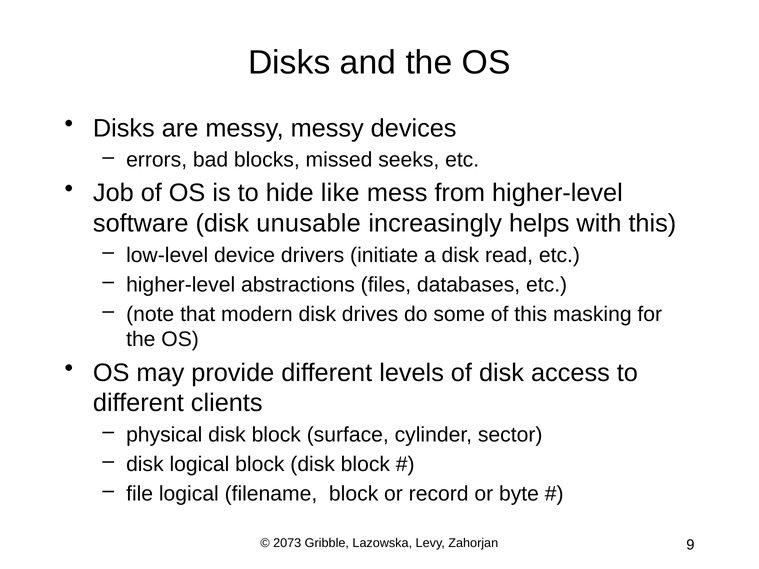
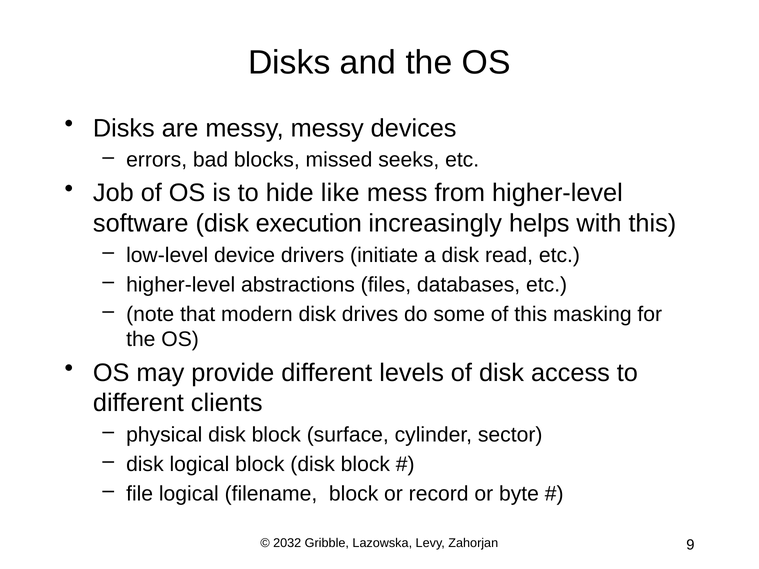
unusable: unusable -> execution (309, 224)
2073: 2073 -> 2032 (287, 544)
